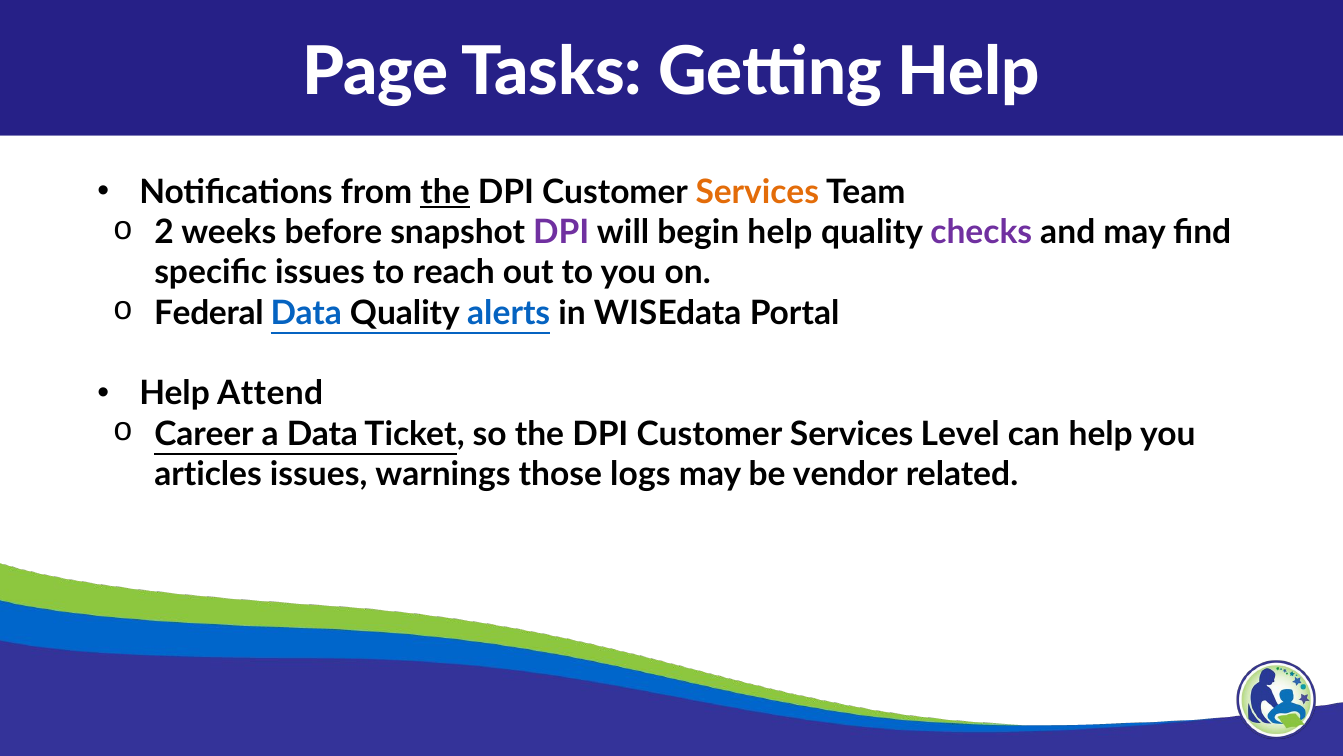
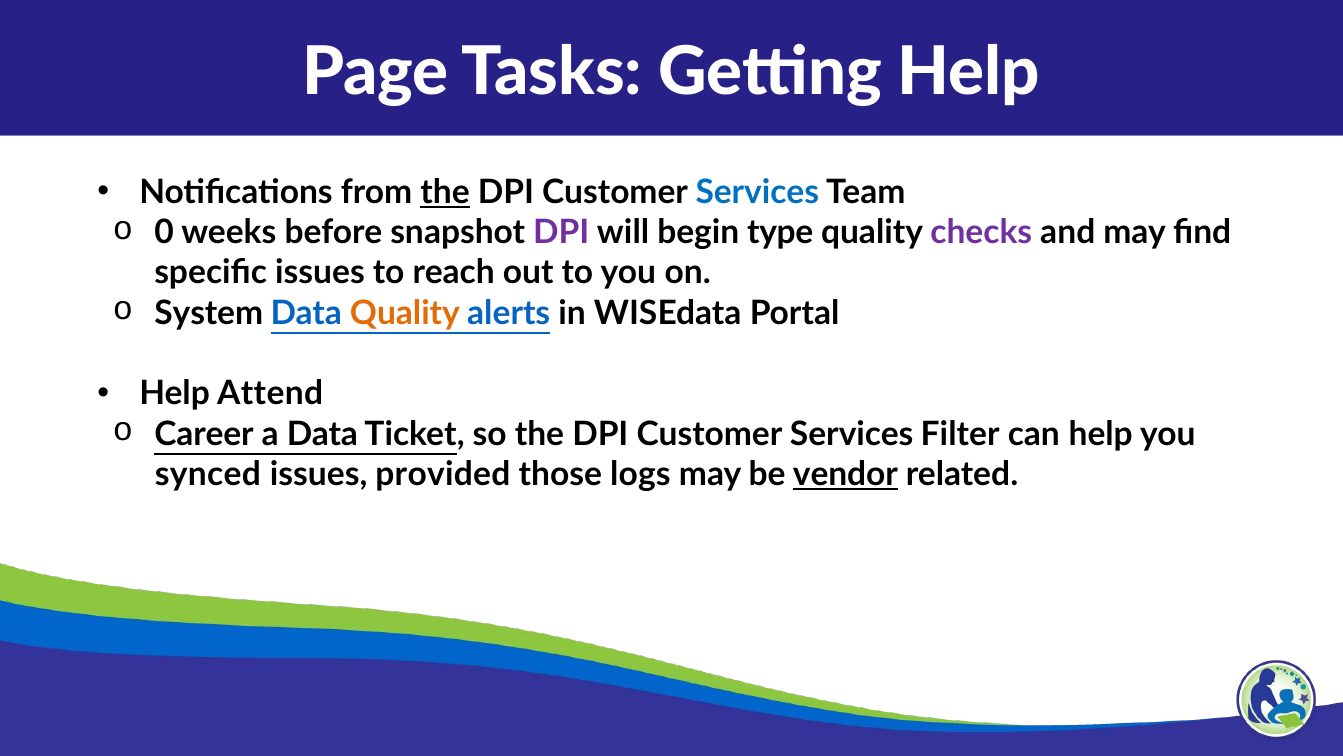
Services colour: orange -> blue (757, 192)
2: 2 -> 0 (164, 232)
begin help: help -> type (780, 232)
Federal: Federal -> System (209, 313)
Quality colour: black -> orange (405, 313)
Level: Level -> Filter (960, 434)
articles: articles -> synced (208, 474)
warnings: warnings -> provided (443, 474)
vendor underline: none -> present (845, 474)
